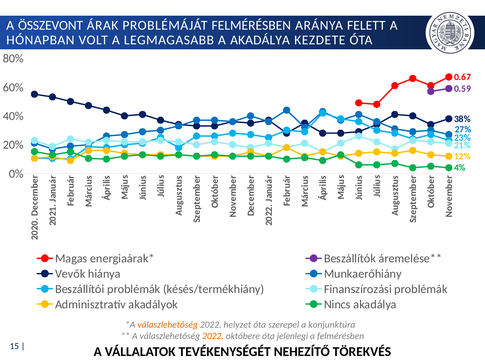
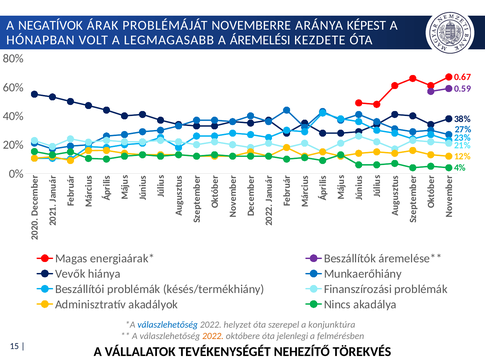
ÖSSZEVONT: ÖSSZEVONT -> NEGATÍVOK (50, 25)
PROBLÉMÁJÁT FELMÉRÉSBEN: FELMÉRÉSBEN -> NOVEMBERRE (251, 25)
FELETT: FELETT -> KÉPEST (366, 25)
A AKADÁLYA: AKADÁLYA -> ÁREMELÉSI (260, 40)
válaszlehetőség colour: orange -> blue (168, 325)
